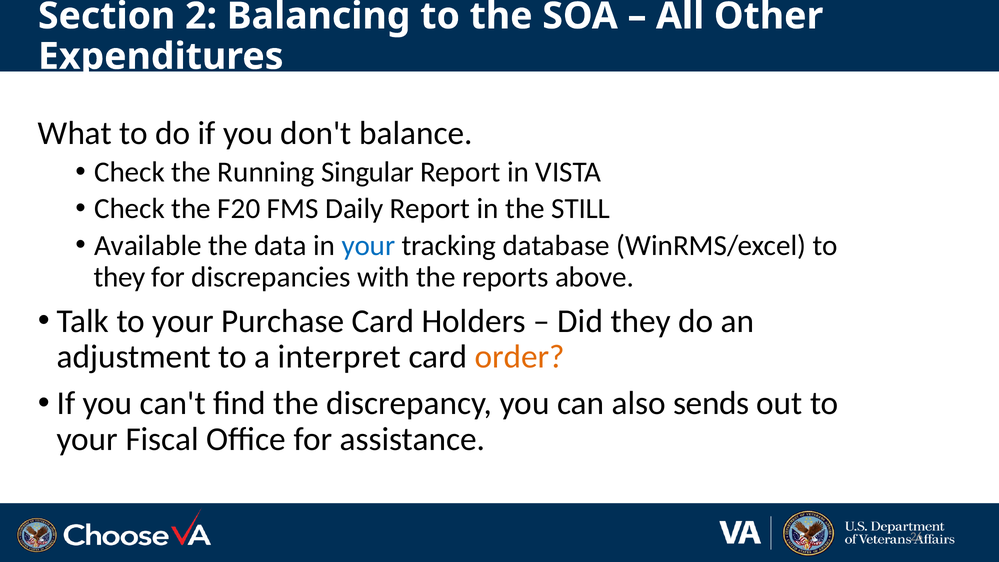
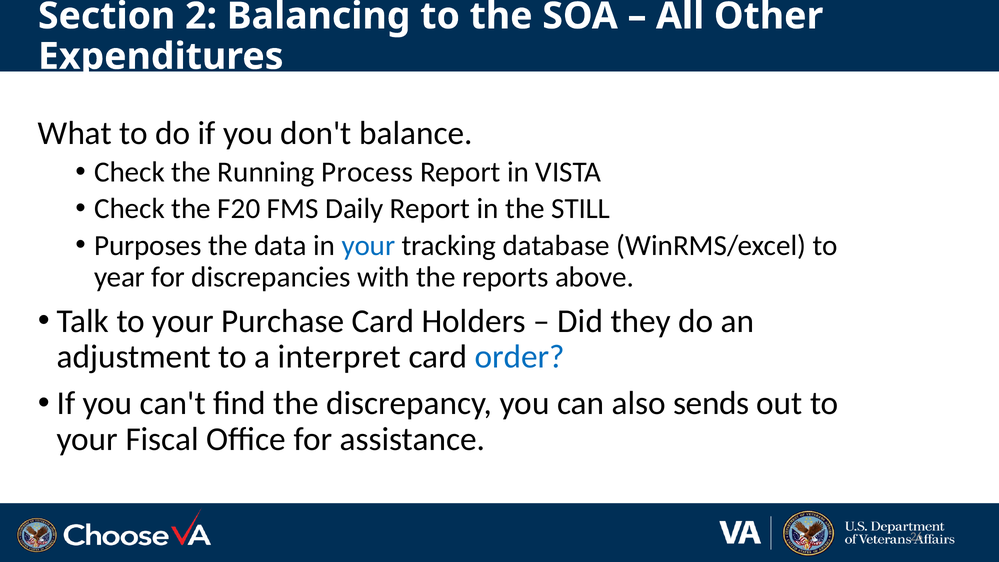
Singular: Singular -> Process (367, 172)
Available: Available -> Purposes (148, 245)
they: they -> year (120, 277)
order colour: orange -> blue (520, 357)
